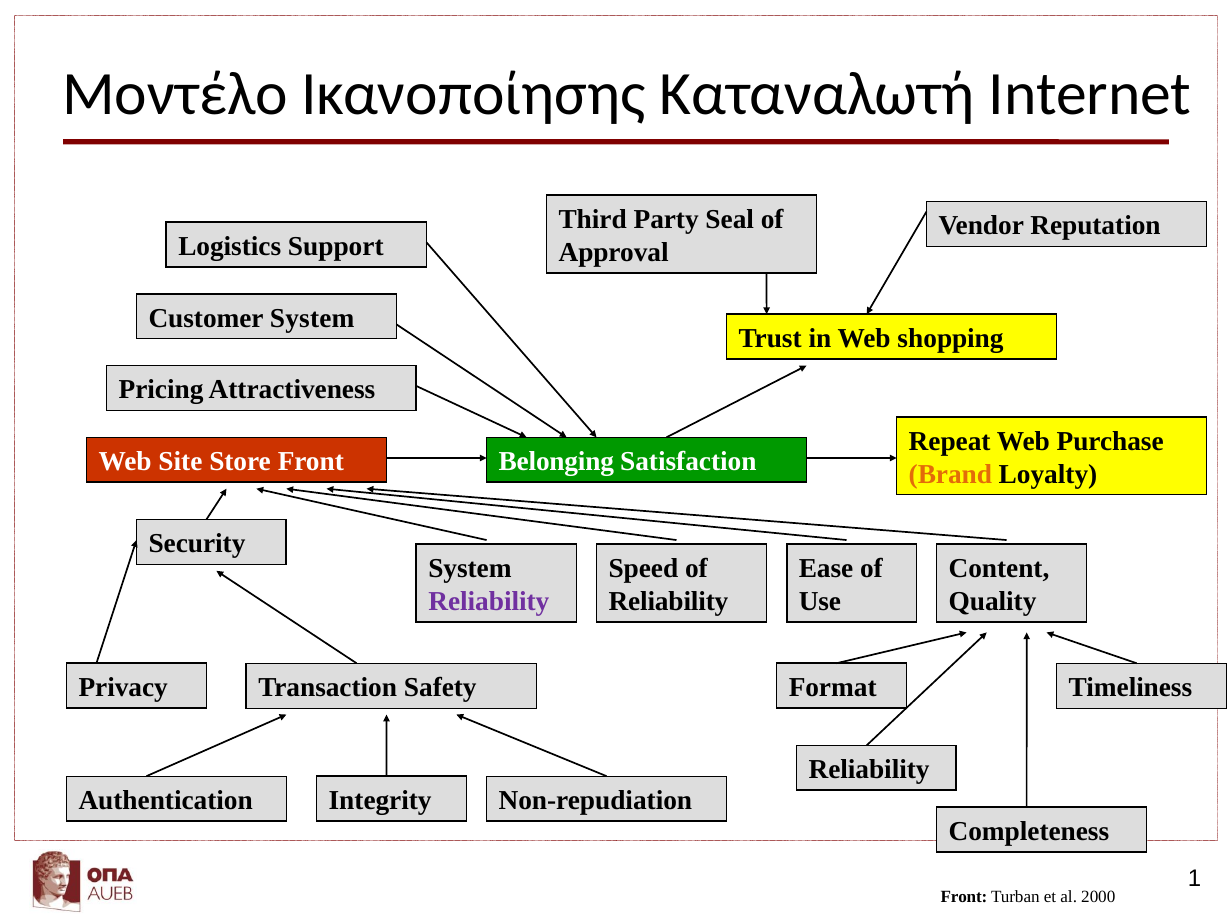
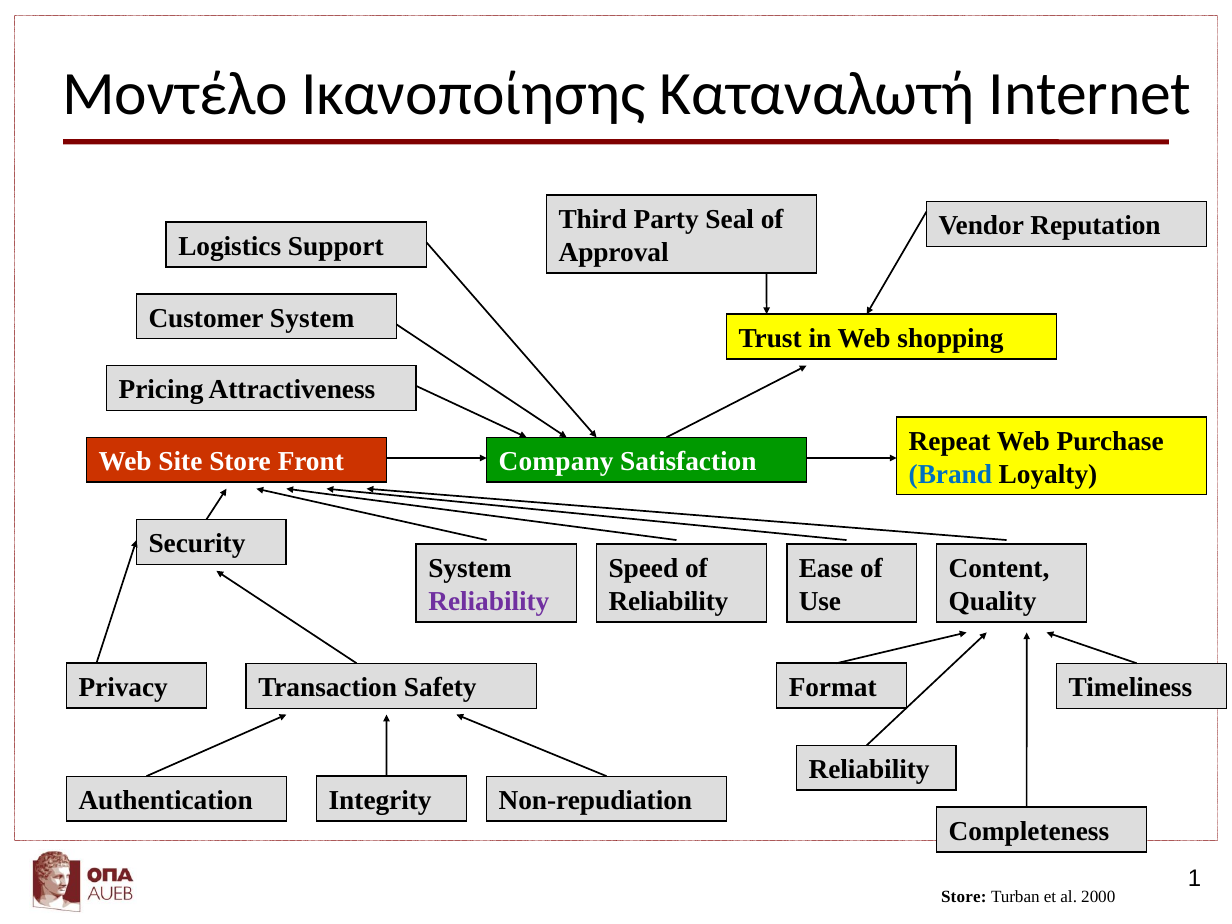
Belonging: Belonging -> Company (556, 462)
Brand colour: orange -> blue (950, 474)
Front: Front -> Store (964, 897)
